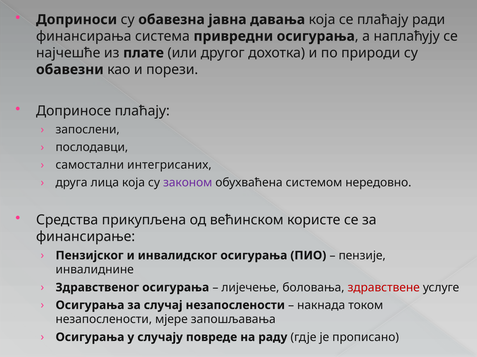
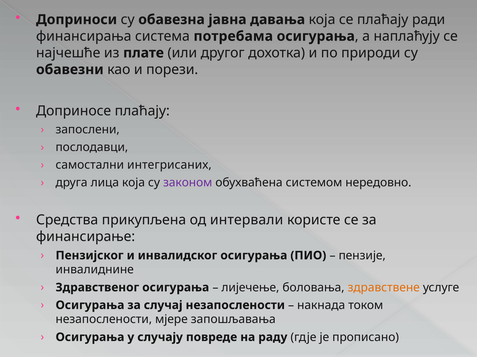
привредни: привредни -> потребама (233, 36)
већинском: већинском -> интервали (247, 220)
здравствене colour: red -> orange (384, 288)
